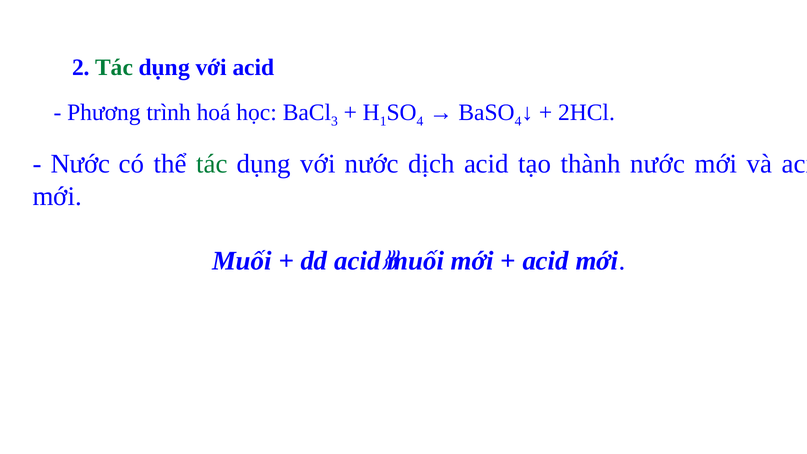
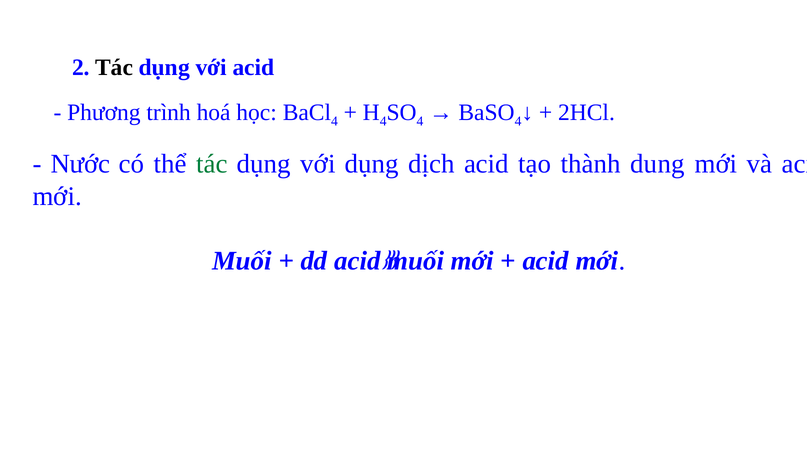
Tác colour: green -> black (114, 67)
3: 3 -> 4 (334, 121)
1: 1 -> 4 (383, 121)
với nước: nước -> dụng (372, 164)
thành nước: nước -> dung (657, 164)
